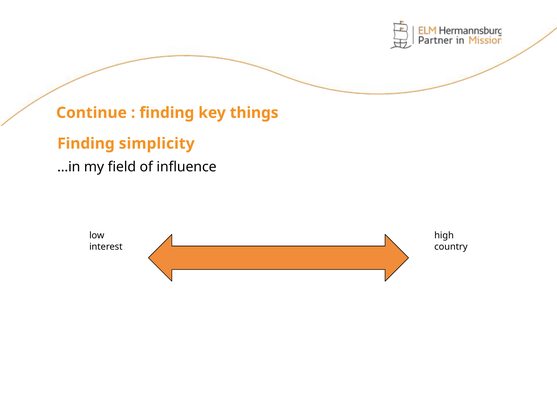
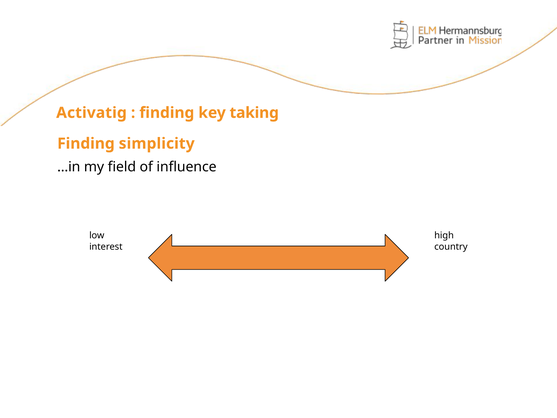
Continue: Continue -> Activatig (91, 113)
things: things -> taking (254, 113)
